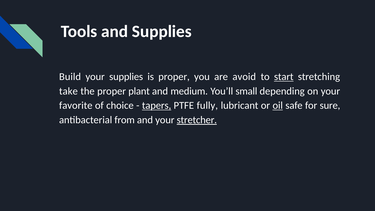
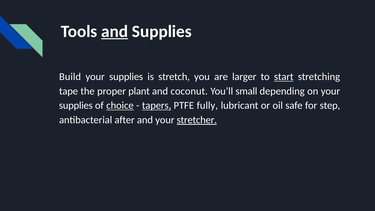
and underline: none -> present (115, 31)
is proper: proper -> stretch (174, 77)
avoid: avoid -> larger (244, 77)
take: take -> tape (69, 91)
medium: medium -> coconut (189, 91)
favorite: favorite -> supplies (76, 106)
choice underline: none -> present (120, 106)
oil underline: present -> none (278, 106)
sure: sure -> step (330, 106)
from: from -> after (125, 120)
